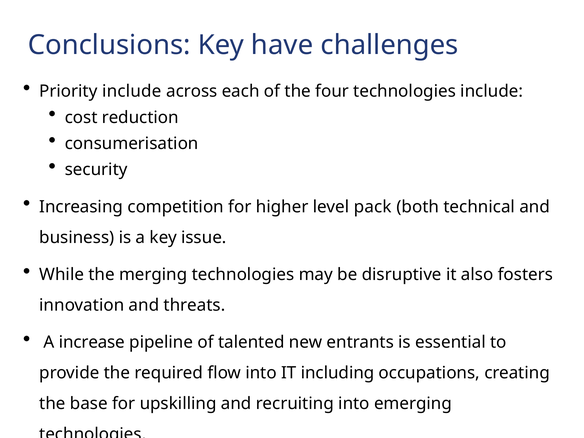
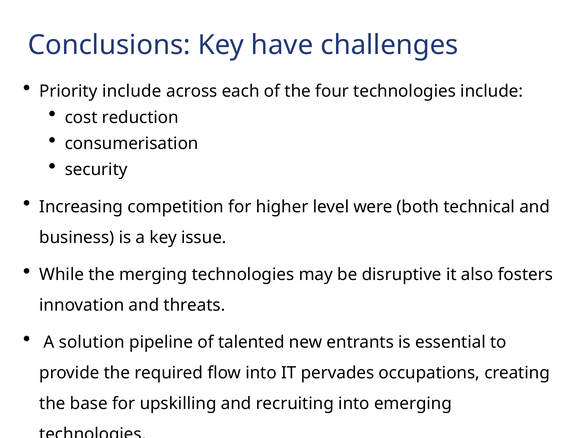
pack: pack -> were (373, 207)
increase: increase -> solution (92, 342)
including: including -> pervades (338, 373)
